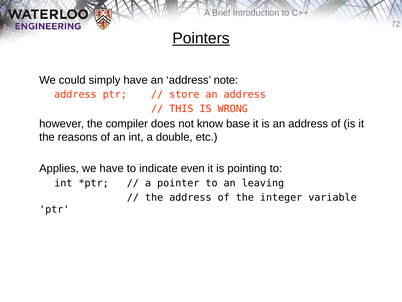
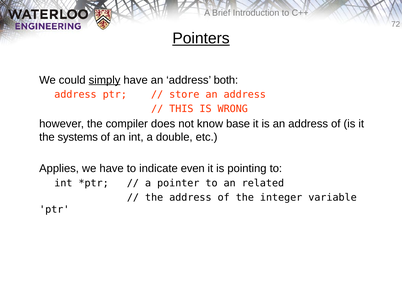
simply underline: none -> present (105, 80)
note: note -> both (226, 80)
reasons: reasons -> systems (78, 137)
leaving: leaving -> related (263, 183)
